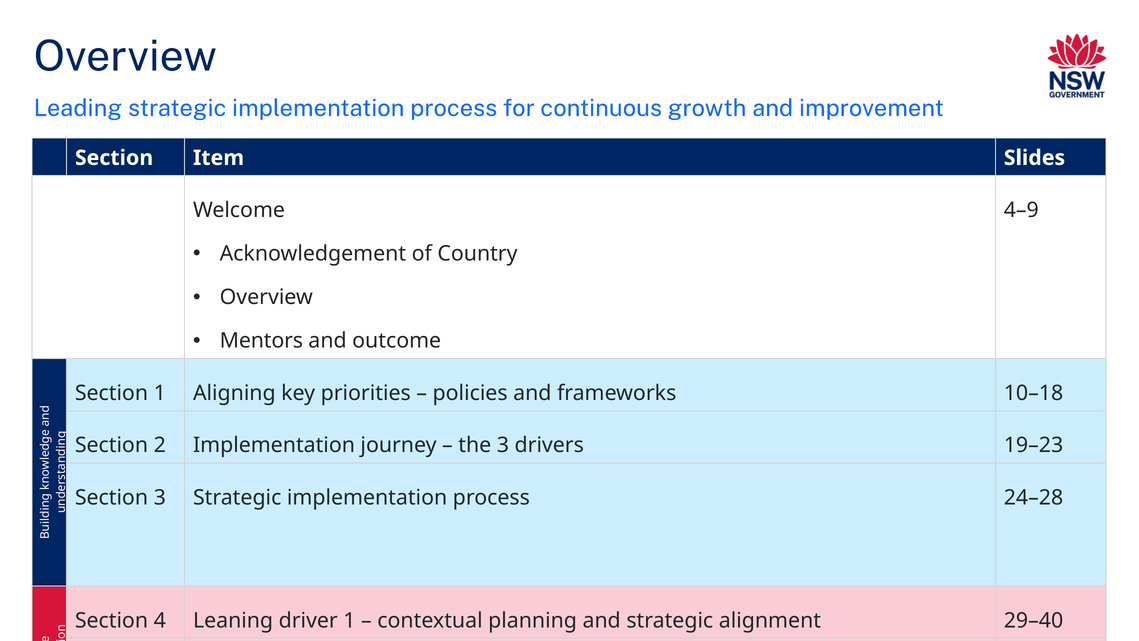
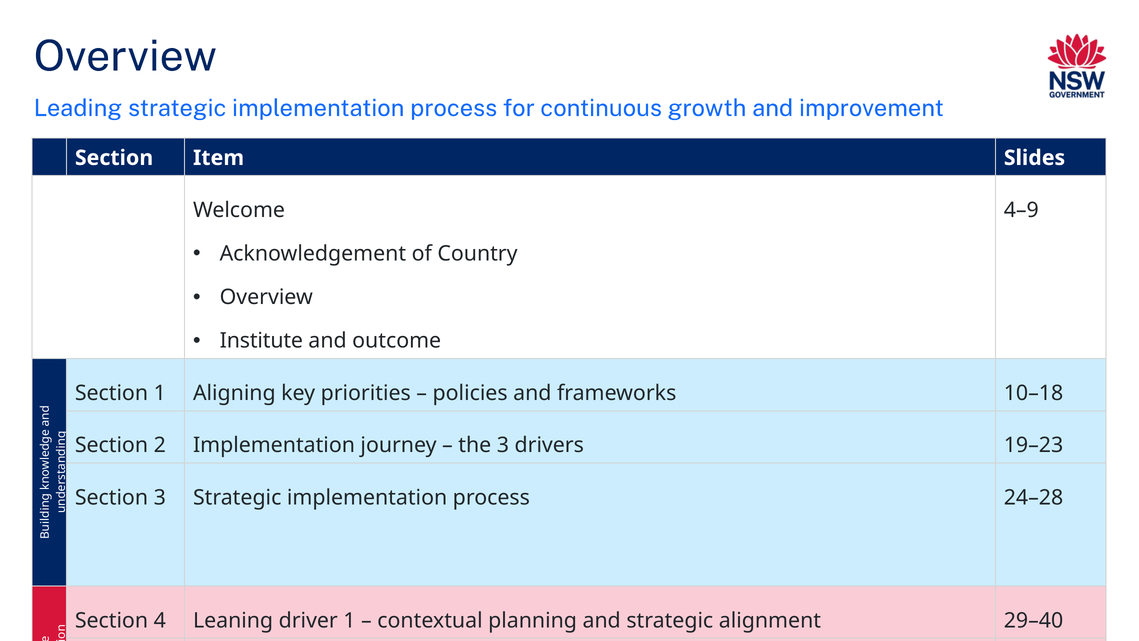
Mentors: Mentors -> Institute (261, 341)
